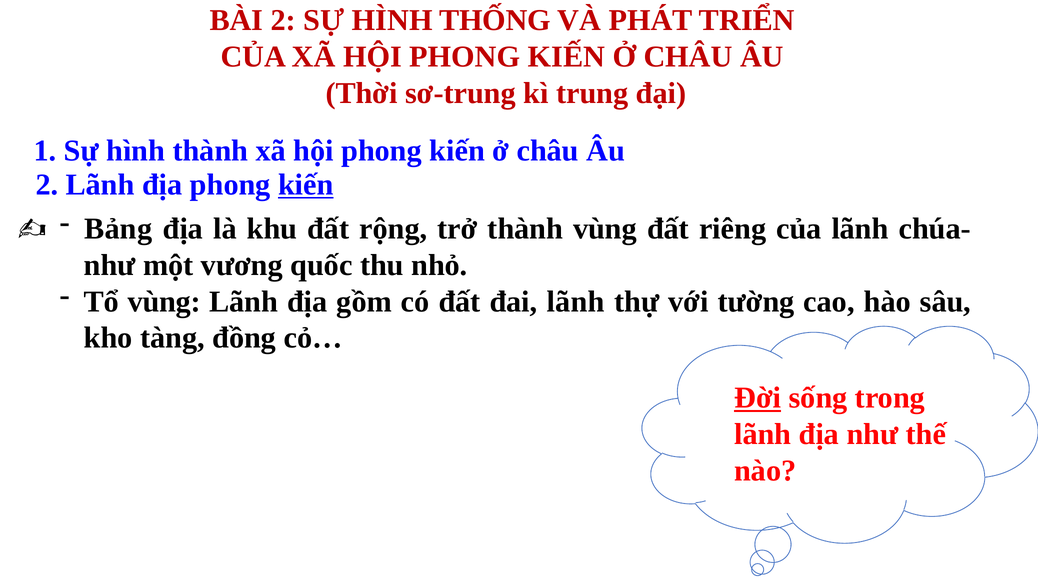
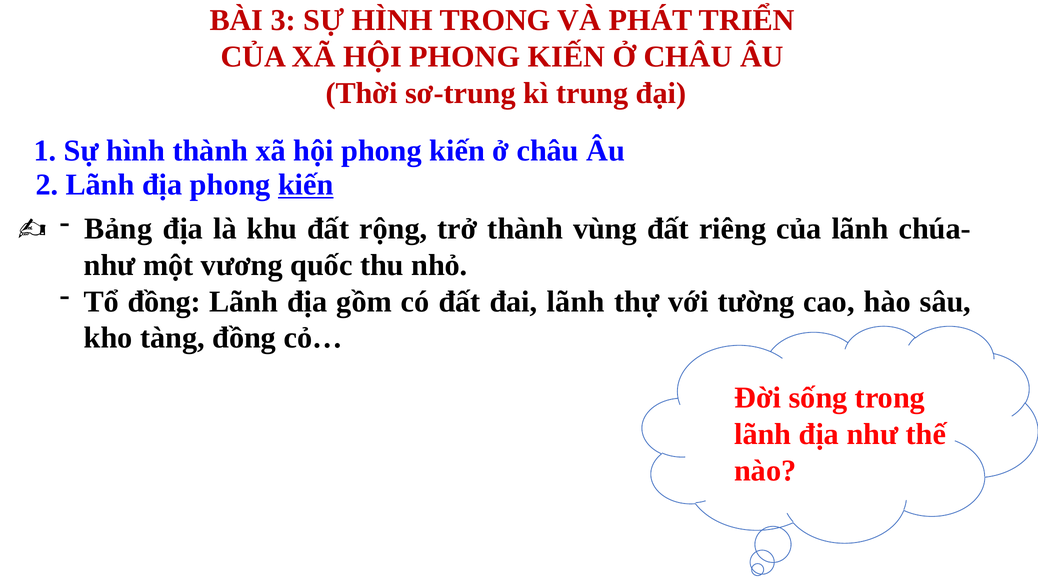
BÀI 2: 2 -> 3 (283, 20)
HÌNH THỐNG: THỐNG -> TRONG (495, 20)
Tổ vùng: vùng -> đồng (164, 302)
Đời underline: present -> none (758, 398)
